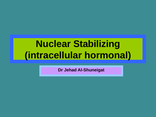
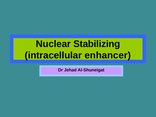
hormonal: hormonal -> enhancer (108, 55)
